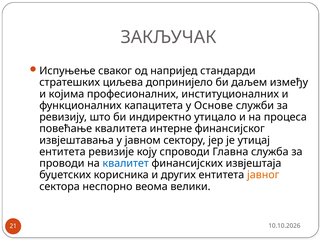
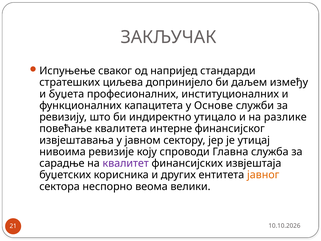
којима: којима -> буџета (66, 94)
процеса: процеса -> разлике (285, 117)
ентитета: ентитета -> нивоима (62, 152)
проводи: проводи -> сарадње (62, 163)
квалитет colour: blue -> purple (126, 163)
